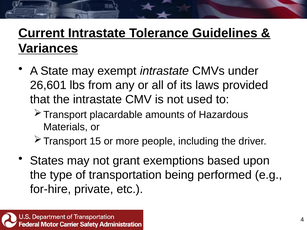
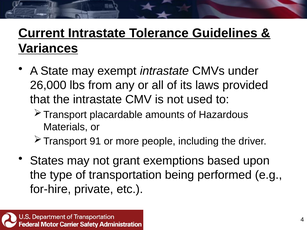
26,601: 26,601 -> 26,000 (48, 85)
15: 15 -> 91 (95, 141)
